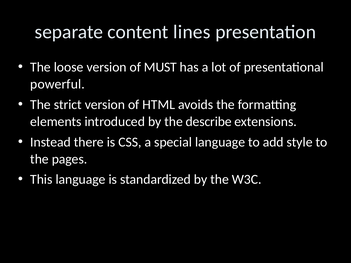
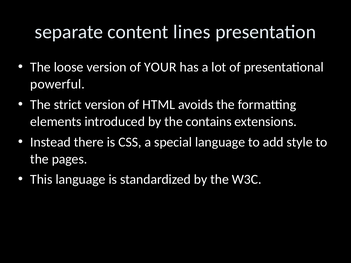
MUST: MUST -> YOUR (160, 67)
describe: describe -> contains (209, 122)
